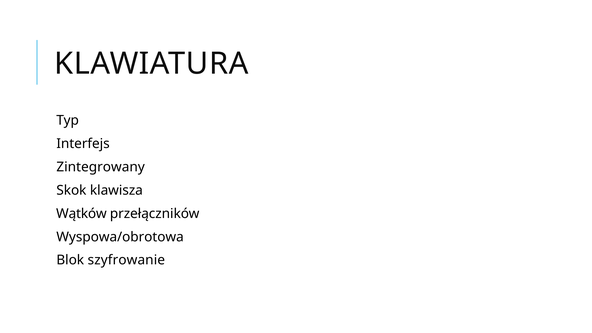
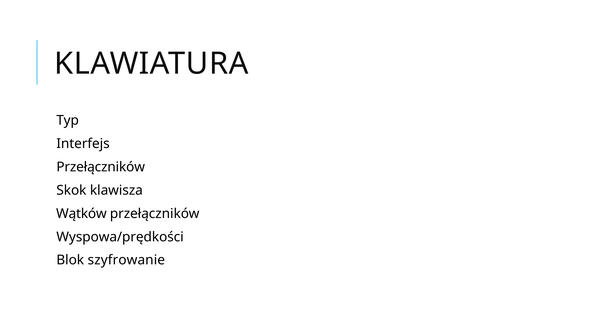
Zintegrowany: Zintegrowany -> Przełączników (101, 167)
Wyspowa/obrotowa: Wyspowa/obrotowa -> Wyspowa/prędkości (120, 237)
